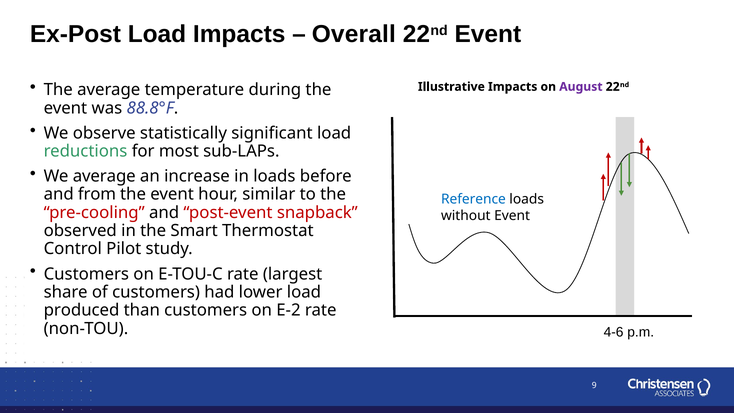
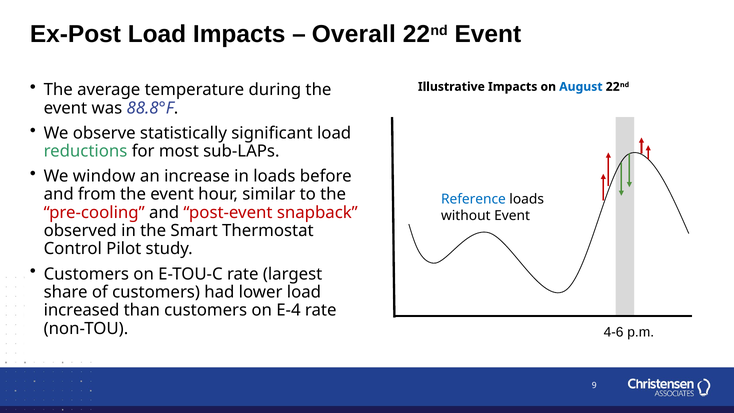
August colour: purple -> blue (581, 87)
We average: average -> window (104, 176)
produced: produced -> increased (82, 310)
E-2: E-2 -> E-4 (288, 310)
